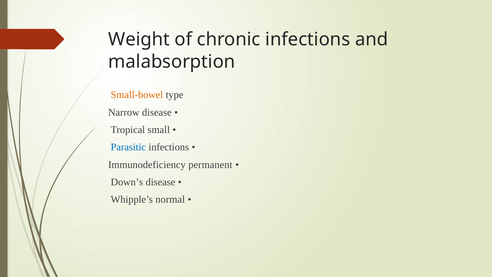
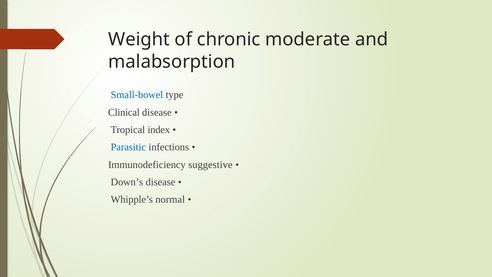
chronic infections: infections -> moderate (308, 39)
Small-bowel colour: orange -> blue (137, 95)
Narrow: Narrow -> Clinical (124, 112)
small: small -> index (159, 130)
permanent: permanent -> suggestive (210, 165)
